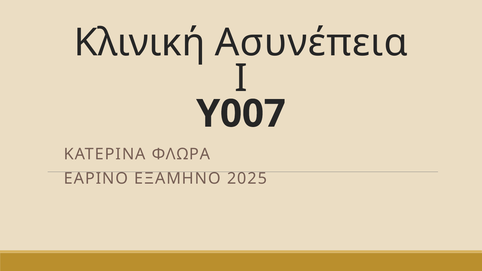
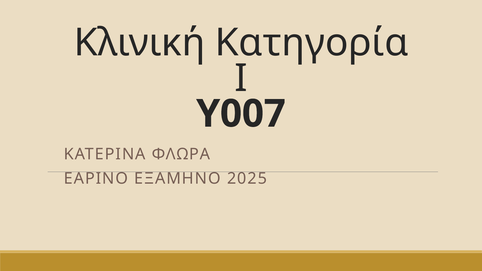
Ασυνέπεια: Ασυνέπεια -> Κατηγορία (312, 43)
